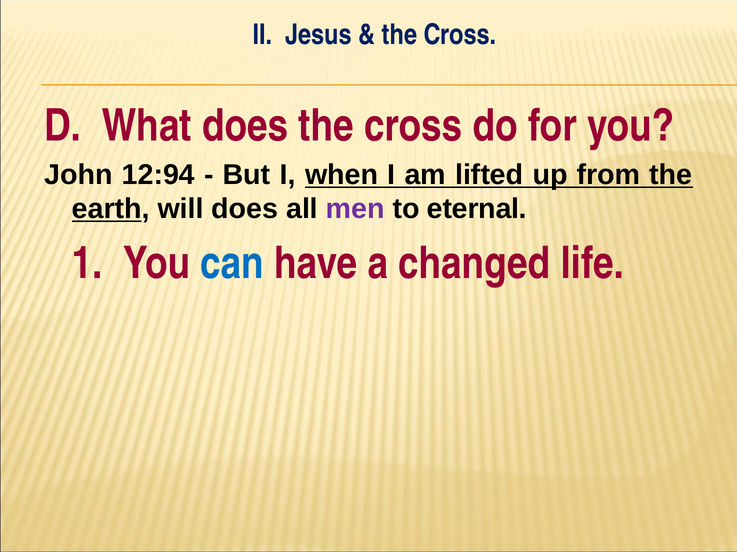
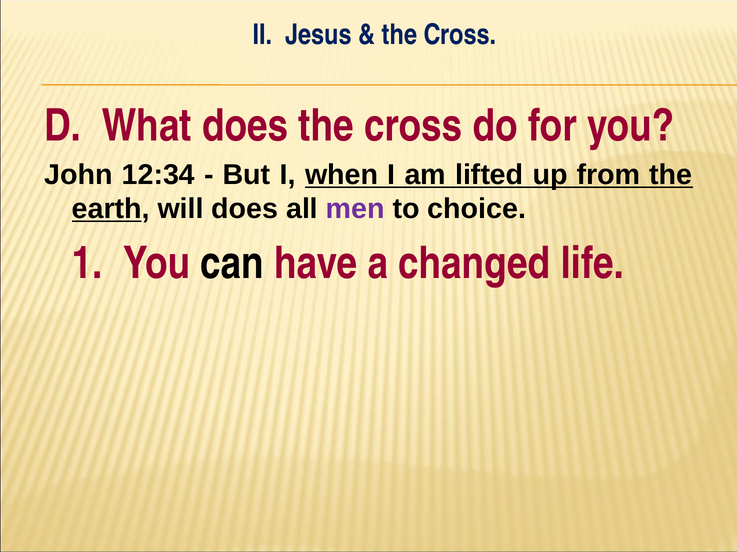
12:94: 12:94 -> 12:34 (158, 175)
eternal: eternal -> choice (477, 209)
can colour: blue -> black (232, 264)
